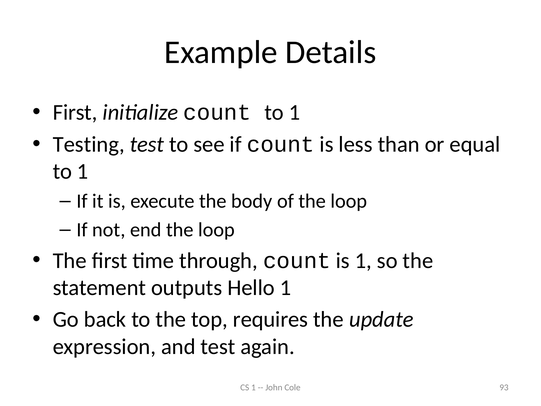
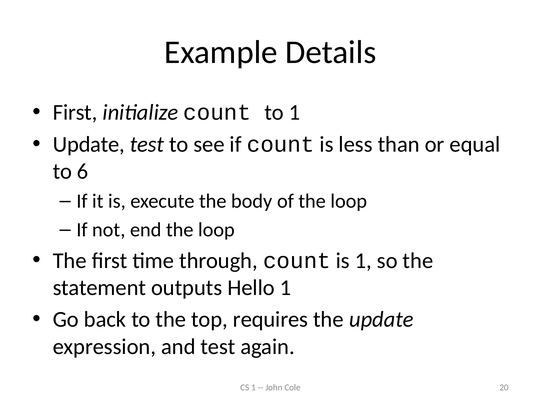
Testing: Testing -> Update (89, 144)
1: 1 -> 6 (83, 171)
93: 93 -> 20 (504, 387)
